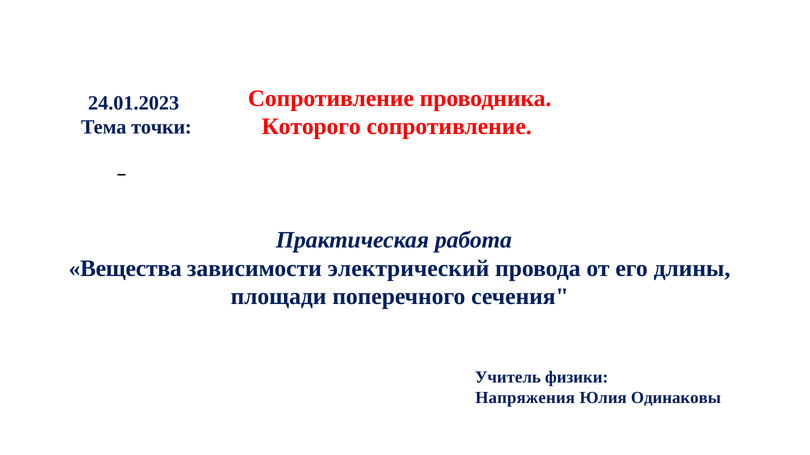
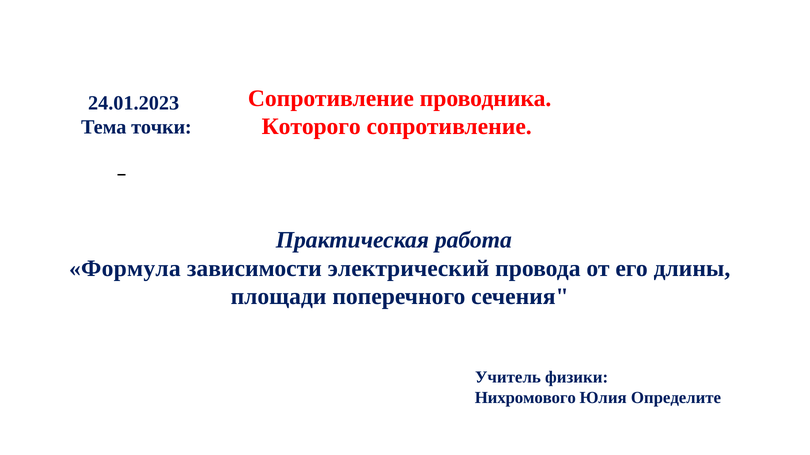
Вещества: Вещества -> Формула (125, 269)
Напряжения: Напряжения -> Нихромового (525, 398)
Одинаковы: Одинаковы -> Определите (676, 398)
